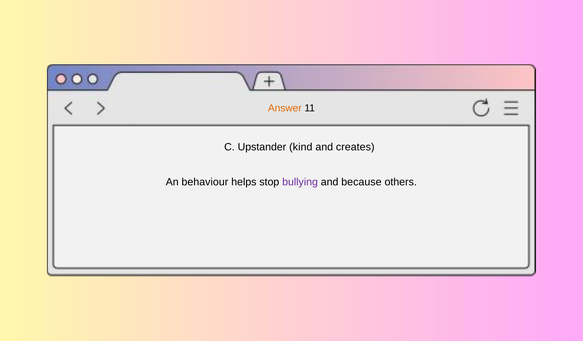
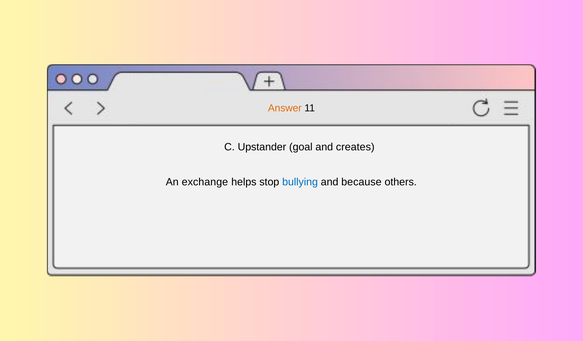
kind: kind -> goal (301, 147)
behaviour: behaviour -> exchange (205, 182)
bullying colour: purple -> blue (300, 182)
